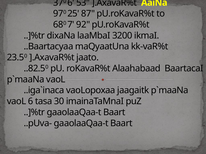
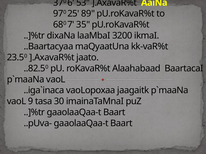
87: 87 -> 89 (88, 14)
92: 92 -> 35 (83, 25)
vaoL 6: 6 -> 9 (31, 102)
